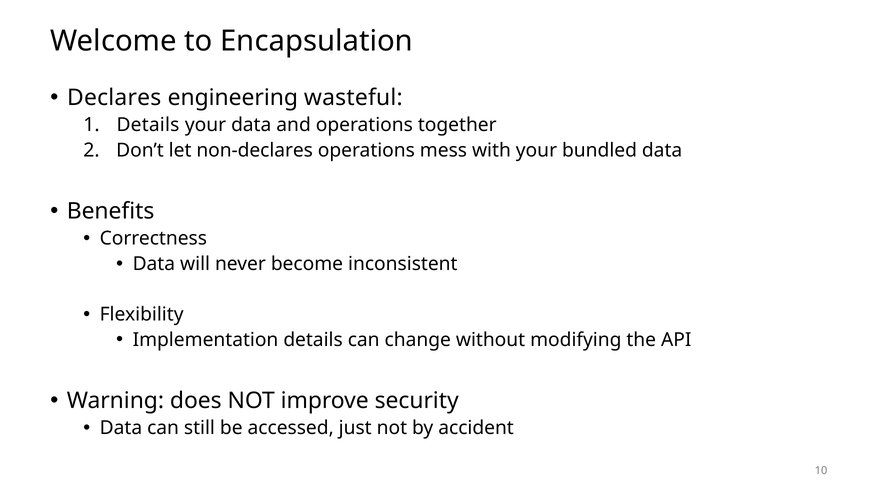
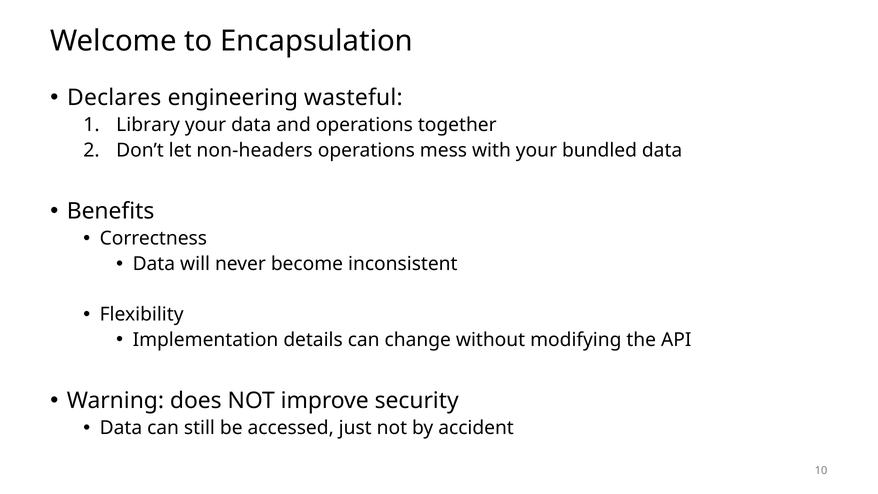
Details: Details -> Library (148, 125)
non-declares: non-declares -> non-headers (255, 150)
